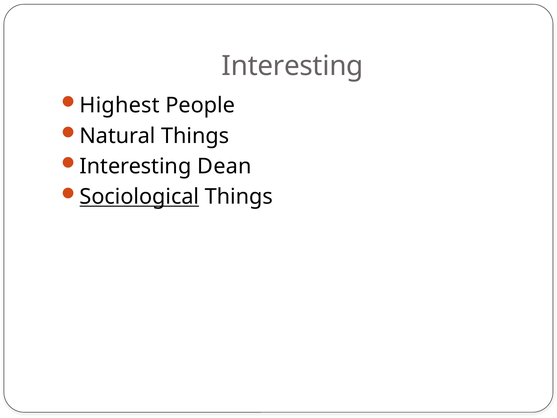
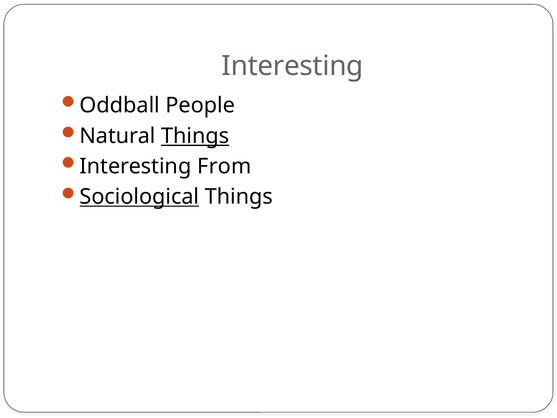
Highest: Highest -> Oddball (120, 105)
Things underline: none -> present (195, 136)
Dean: Dean -> From (224, 166)
